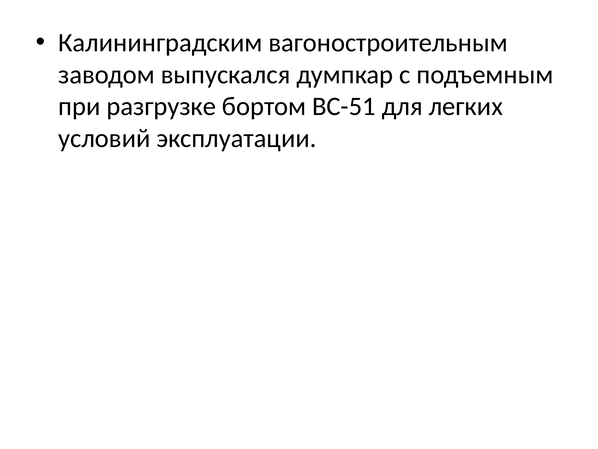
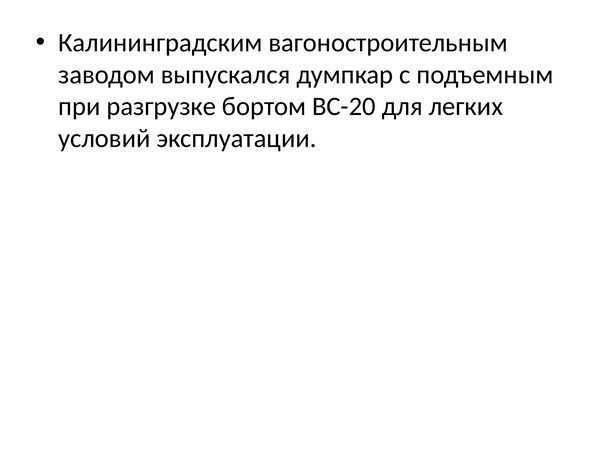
ВС-51: ВС-51 -> ВС-20 (344, 106)
